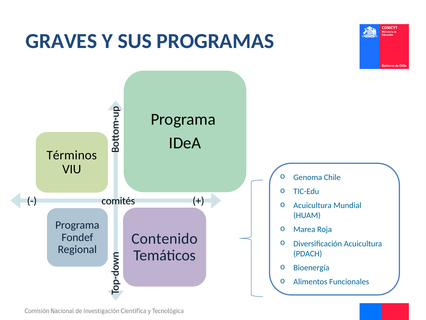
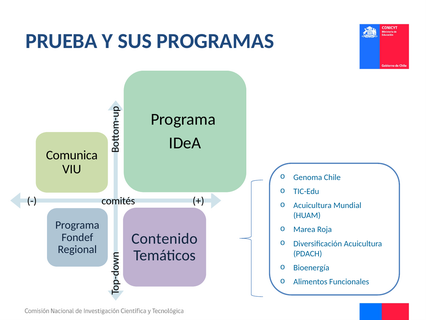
GRAVES: GRAVES -> PRUEBA (61, 41)
Términos: Términos -> Comunica (72, 155)
